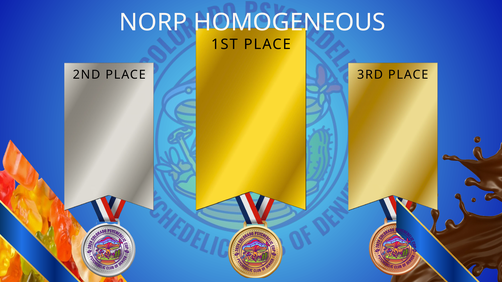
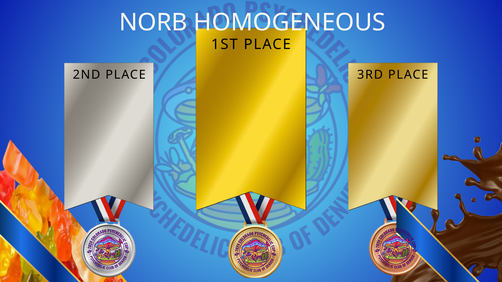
NORP: NORP -> NORB (153, 23)
